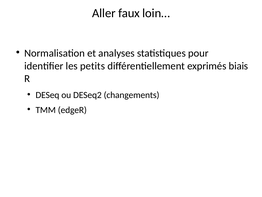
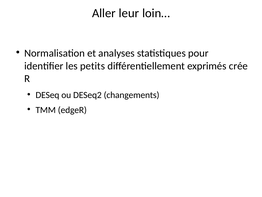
faux: faux -> leur (129, 13)
biais: biais -> crée (238, 66)
